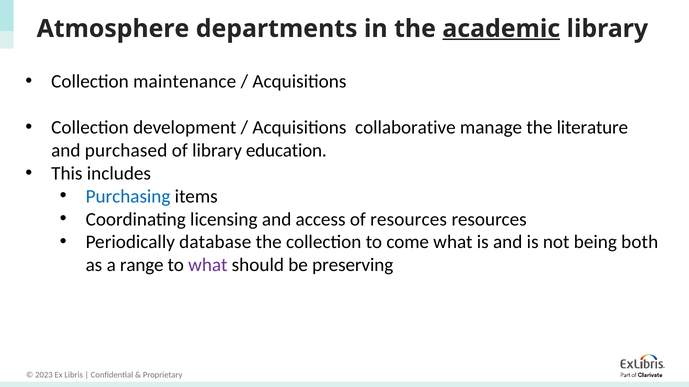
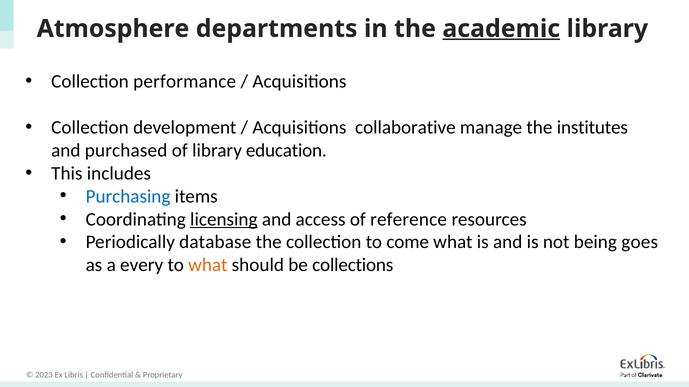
maintenance: maintenance -> performance (185, 82)
literature: literature -> institutes (592, 128)
licensing underline: none -> present (224, 220)
of resources: resources -> reference (409, 220)
both: both -> goes (640, 243)
range: range -> every (142, 265)
what colour: purple -> orange (208, 265)
preserving: preserving -> collections (353, 265)
